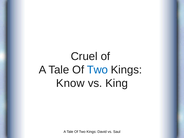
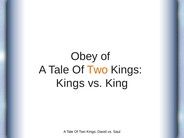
Cruel: Cruel -> Obey (84, 56)
Two colour: blue -> orange (97, 70)
Know: Know -> Kings (70, 83)
